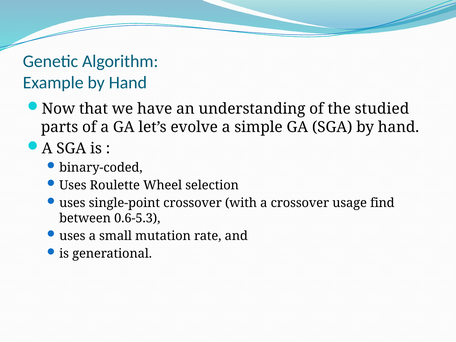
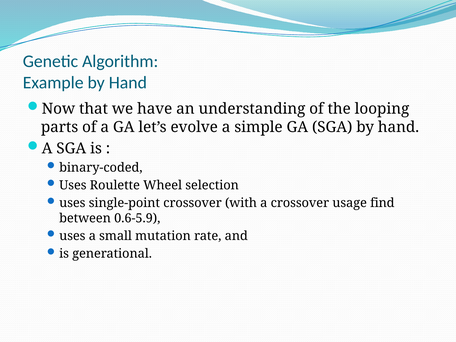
studied: studied -> looping (382, 109)
0.6-5.3: 0.6-5.3 -> 0.6-5.9 (137, 218)
